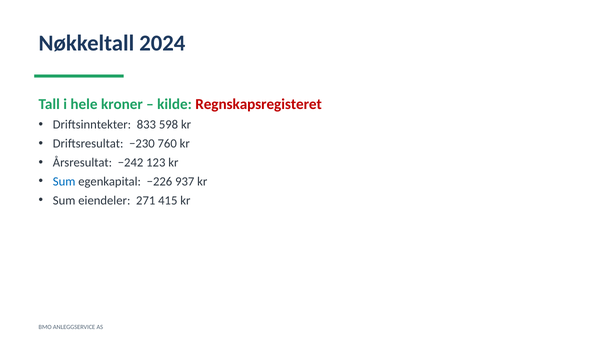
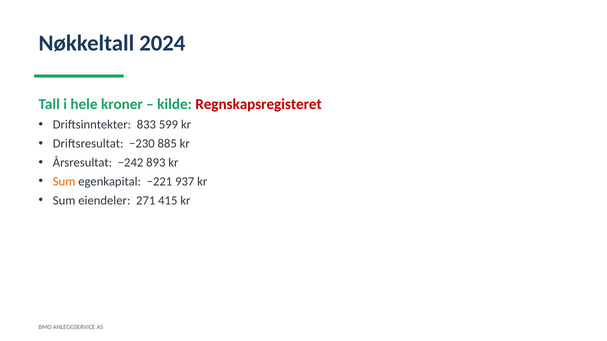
598: 598 -> 599 (169, 125)
760: 760 -> 885 (167, 144)
123: 123 -> 893 (156, 163)
Sum colour: blue -> orange (64, 182)
−226: −226 -> −221 (159, 182)
